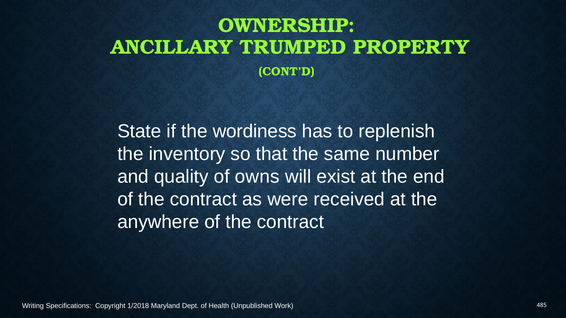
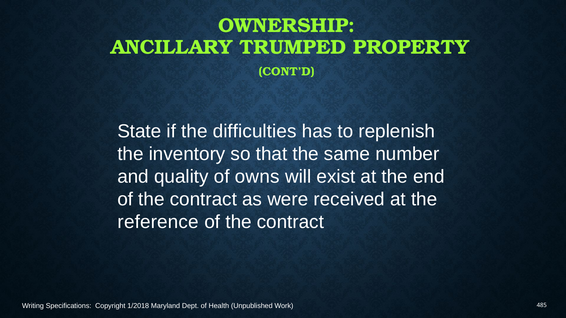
wordiness: wordiness -> difficulties (255, 131)
anywhere: anywhere -> reference (158, 222)
